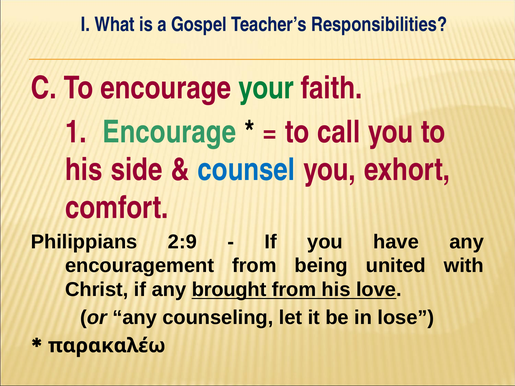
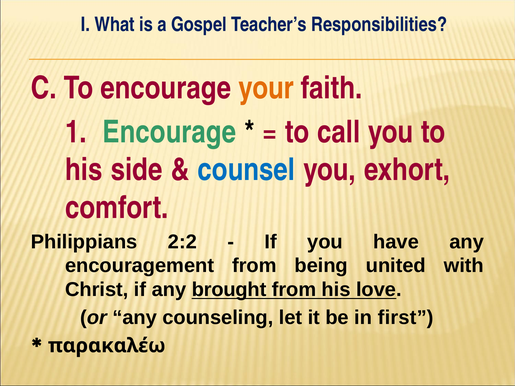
your colour: green -> orange (266, 88)
2:9: 2:9 -> 2:2 (182, 242)
lose: lose -> first (406, 318)
